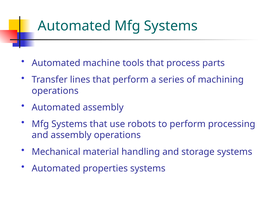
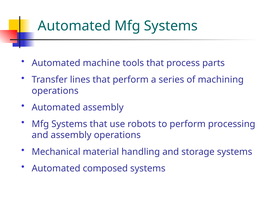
properties: properties -> composed (105, 169)
